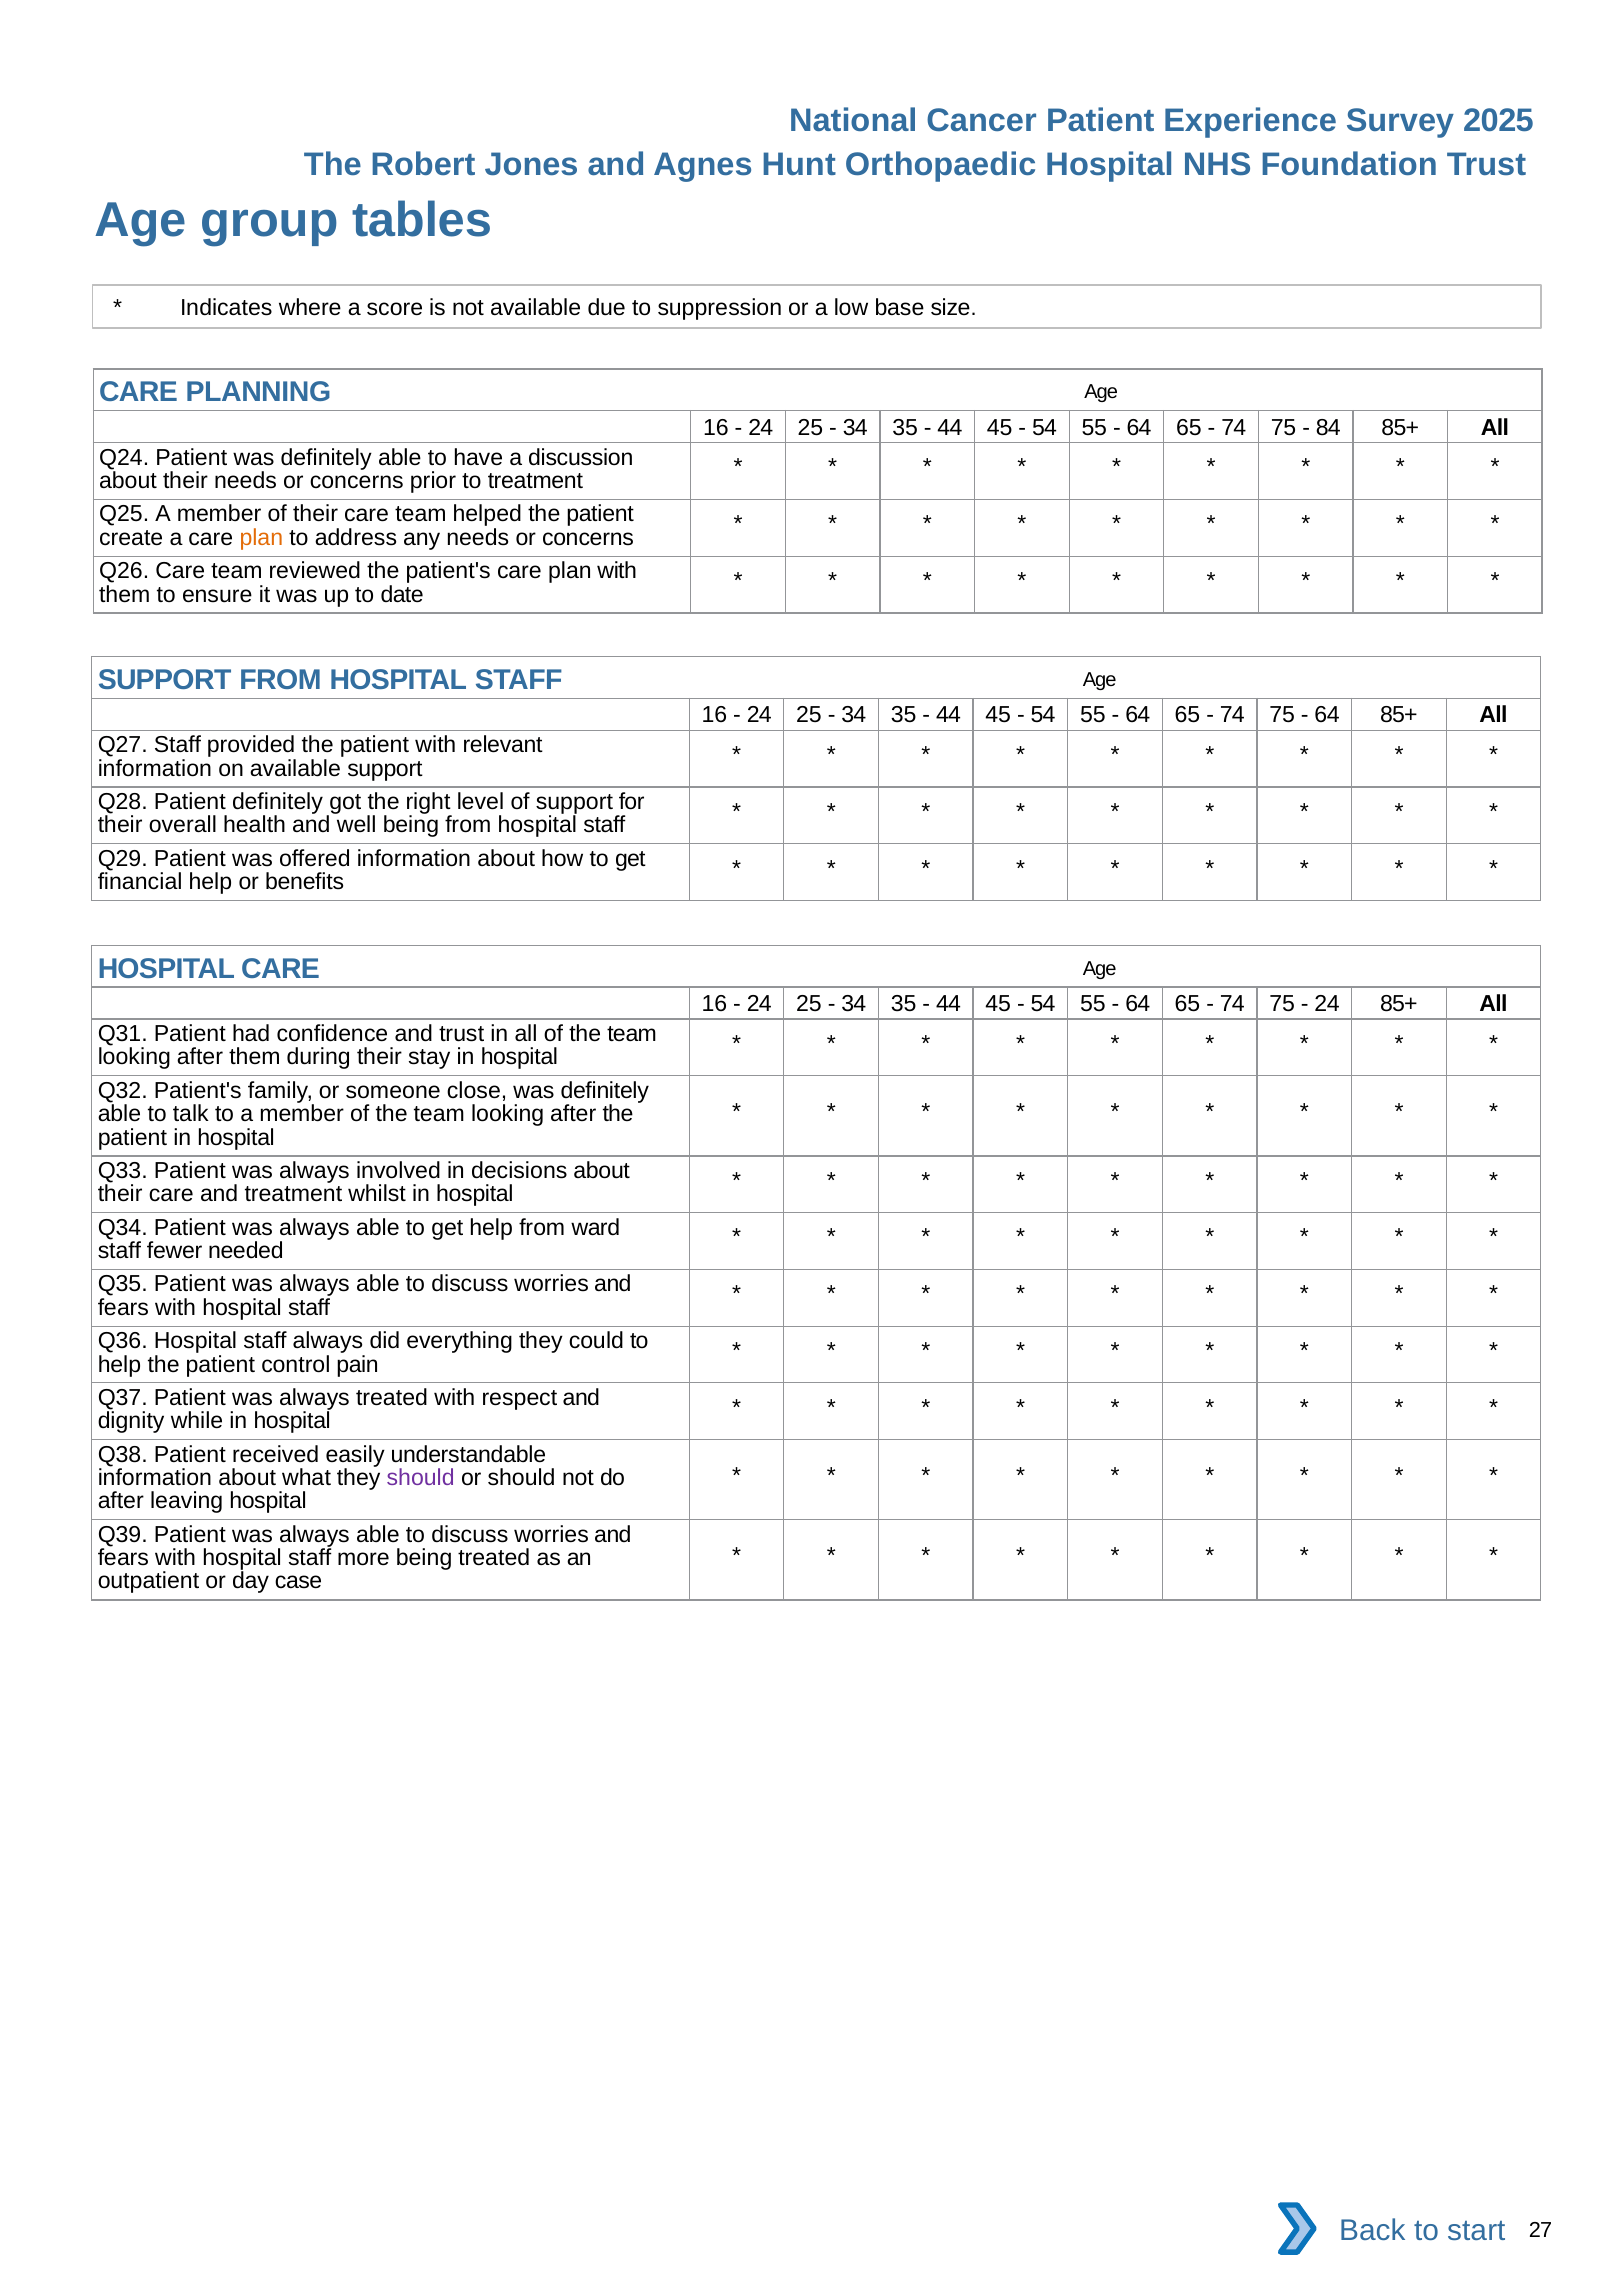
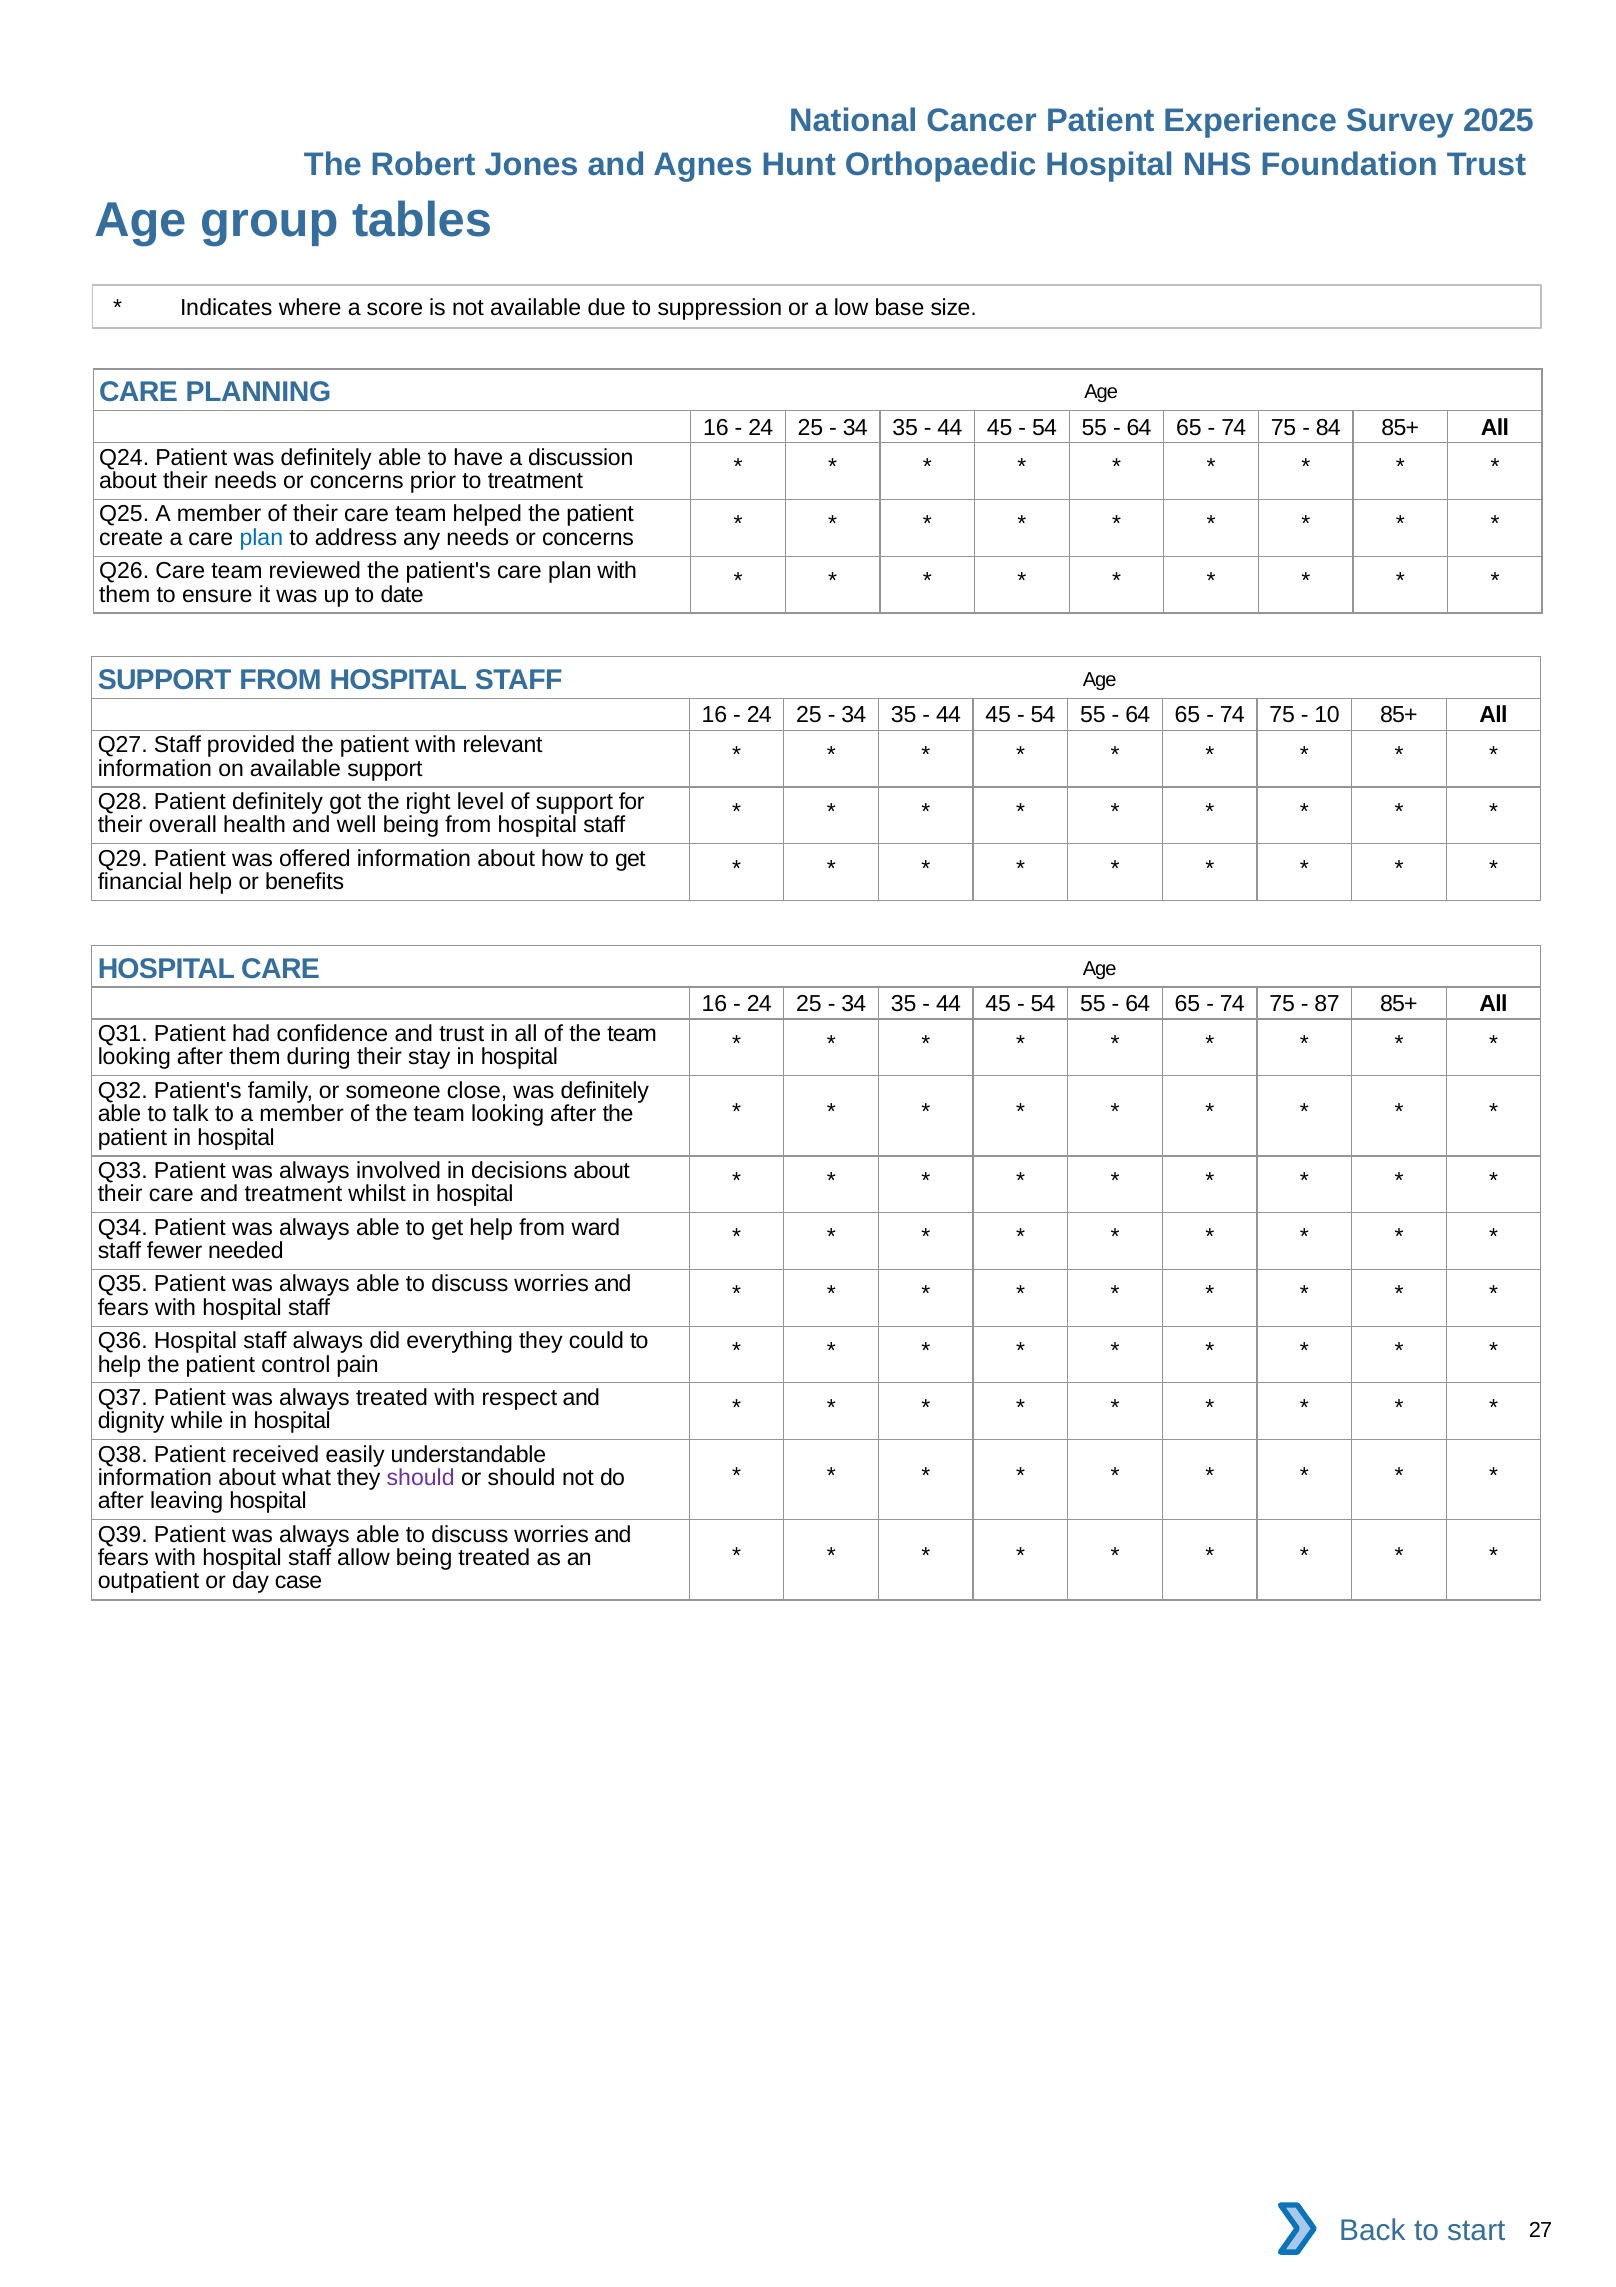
plan colour: orange -> blue (261, 538)
64: 64 -> 10 (1327, 715)
24: 24 -> 87 (1327, 1004)
more: more -> allow (363, 1558)
